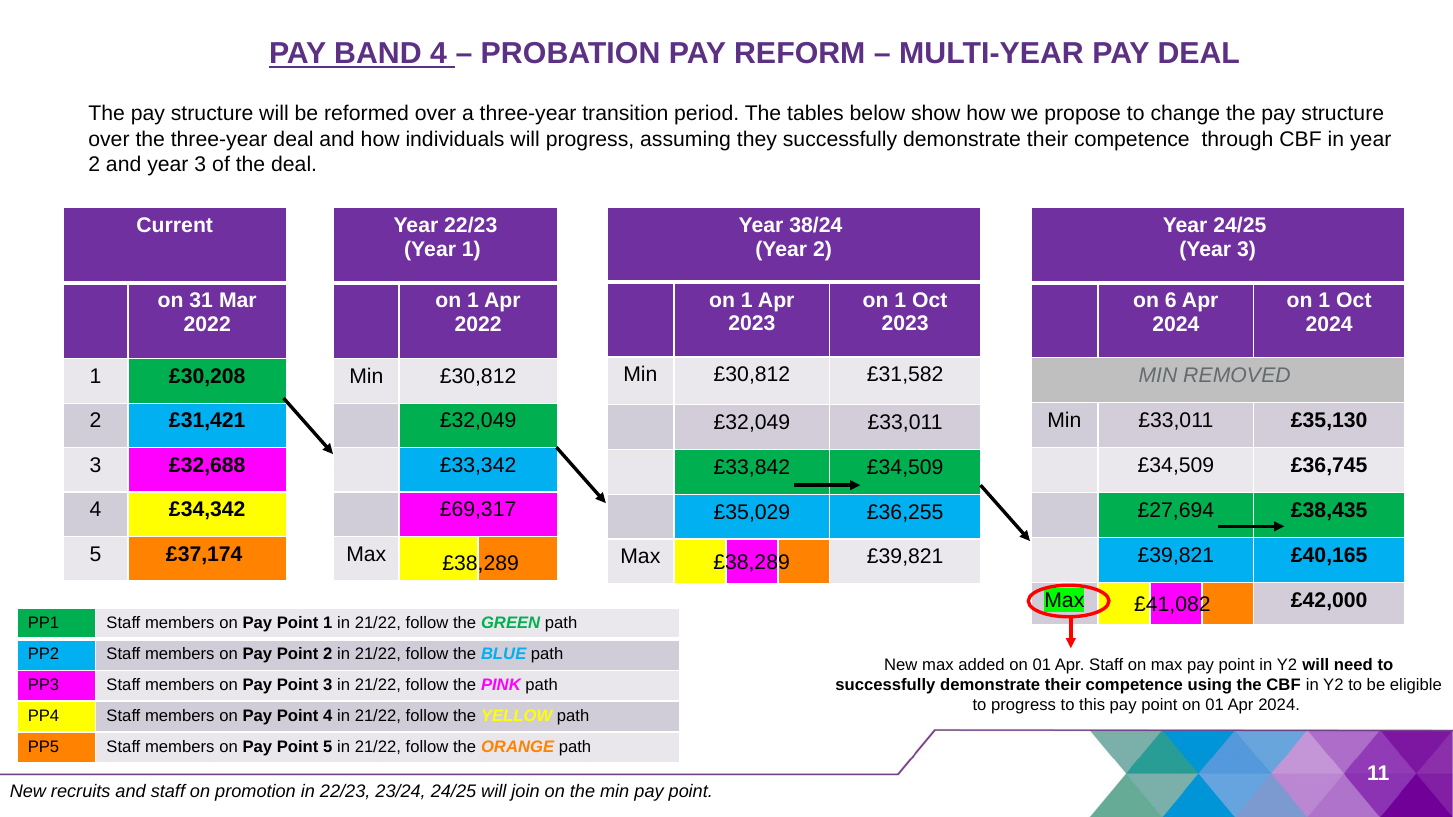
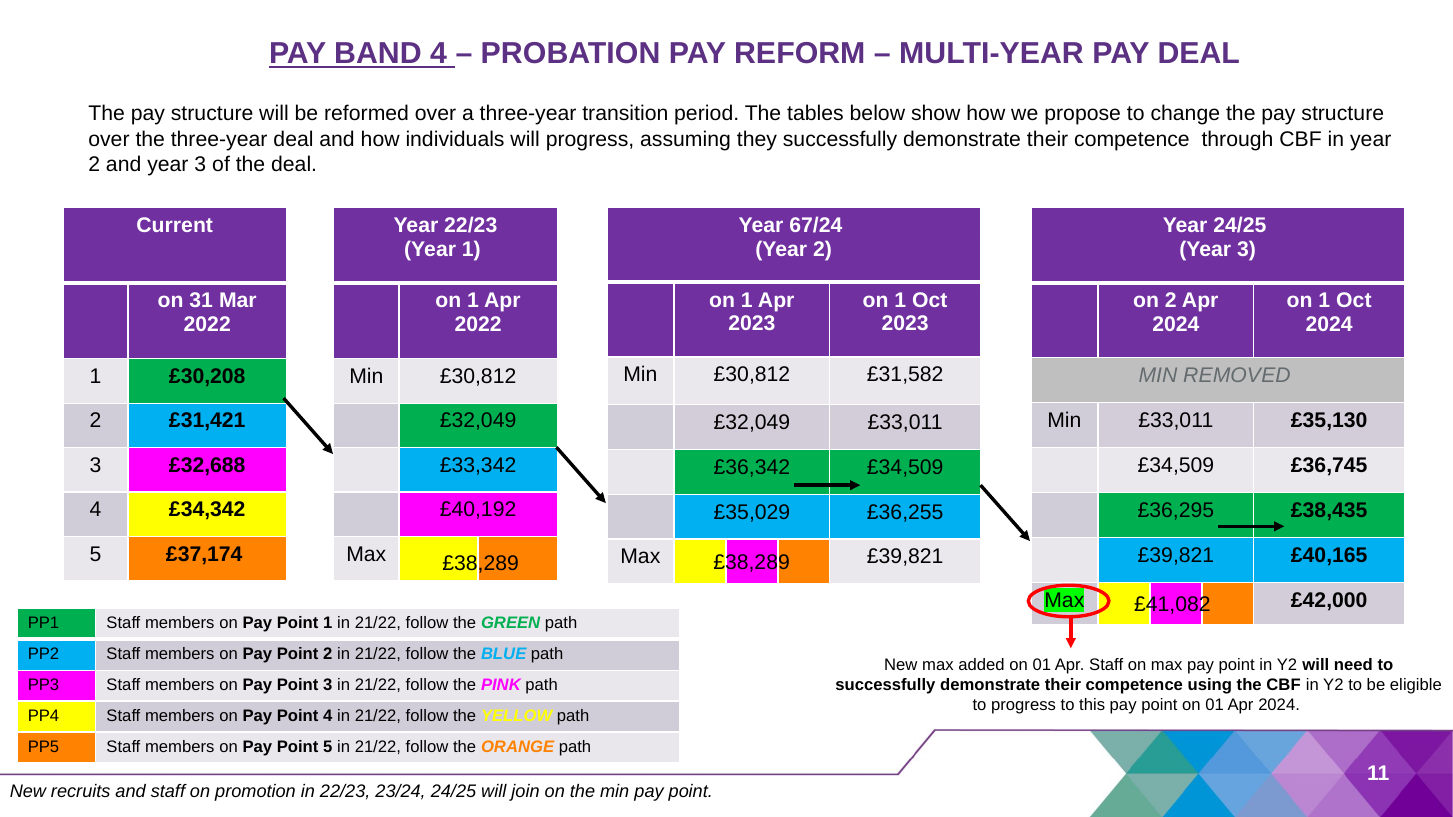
38/24: 38/24 -> 67/24 (816, 225)
on 6: 6 -> 2 (1171, 301)
£33,842: £33,842 -> £36,342 (752, 467)
£69,317: £69,317 -> £40,192 (478, 510)
£27,694: £27,694 -> £36,295 (1176, 511)
